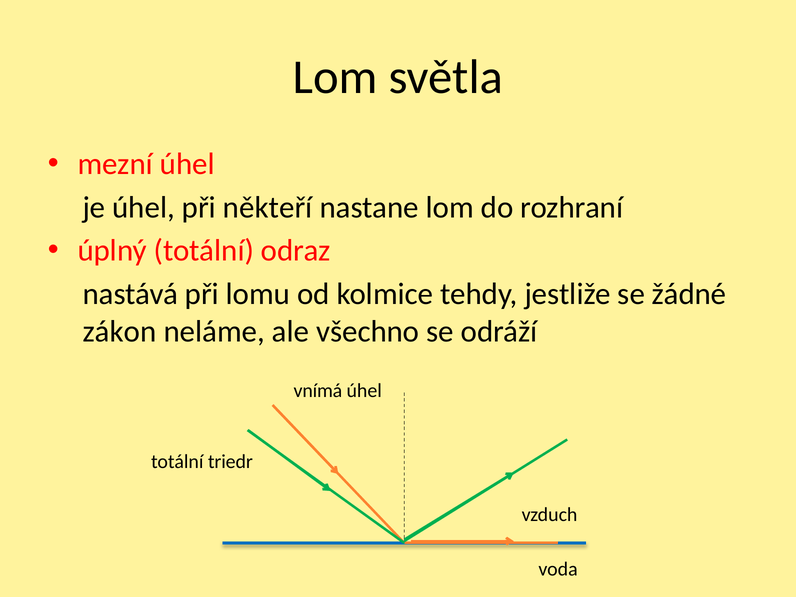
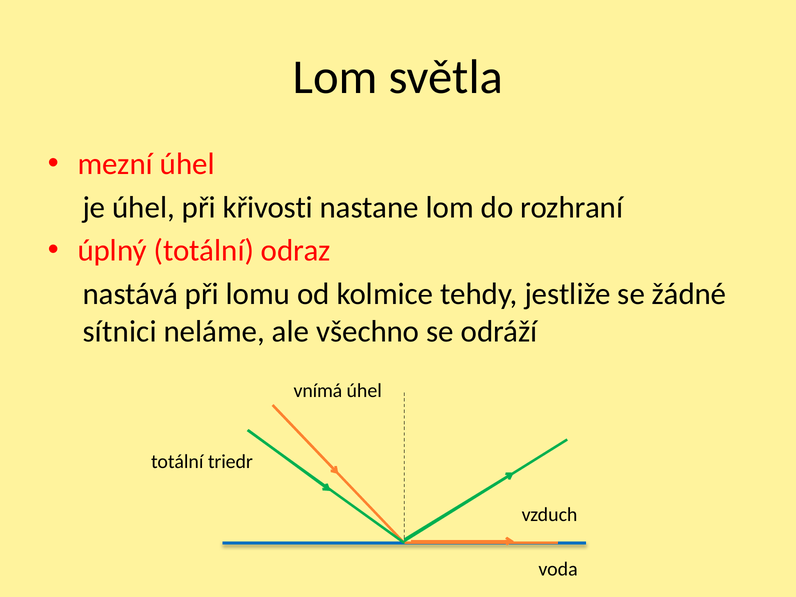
někteří: někteří -> křivosti (268, 207)
zákon: zákon -> sítnici (120, 331)
